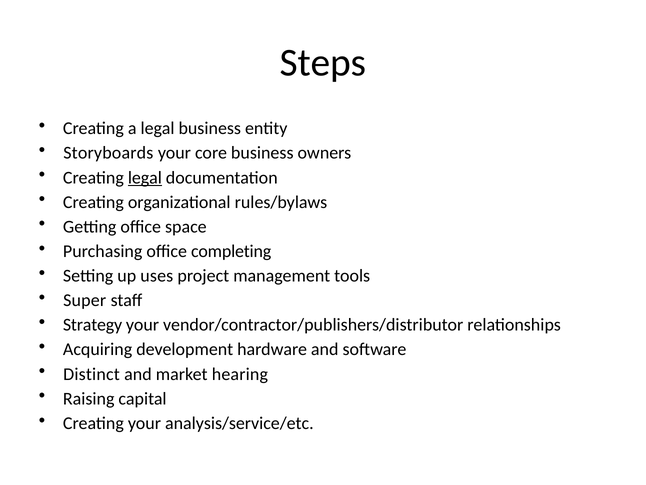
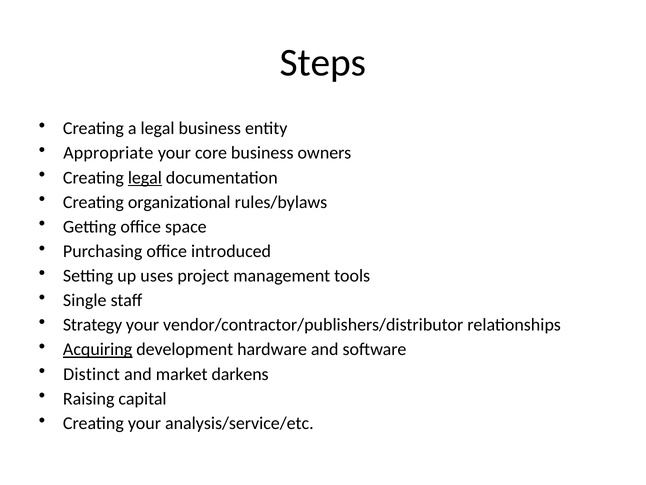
Storyboards: Storyboards -> Appropriate (108, 153)
completing: completing -> introduced (231, 251)
Super: Super -> Single (85, 300)
Acquiring underline: none -> present (98, 349)
hearing: hearing -> darkens (240, 374)
